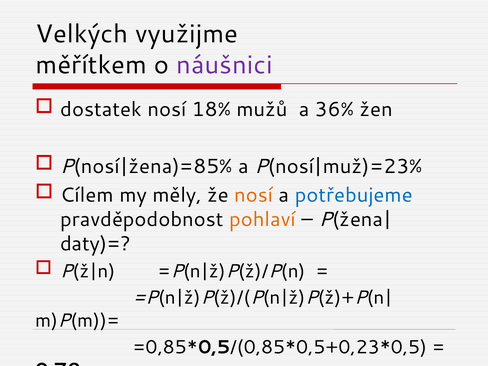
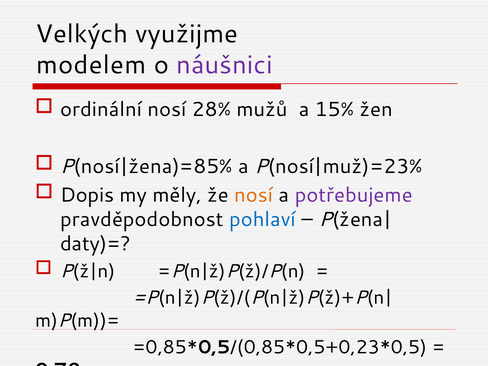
měřítkem: měřítkem -> modelem (91, 65)
dostatek: dostatek -> ordinální (101, 110)
18%: 18% -> 28% (211, 110)
36%: 36% -> 15% (334, 110)
Cílem: Cílem -> Dopis (87, 195)
potřebujeme colour: blue -> purple (354, 195)
pohlaví colour: orange -> blue (262, 219)
